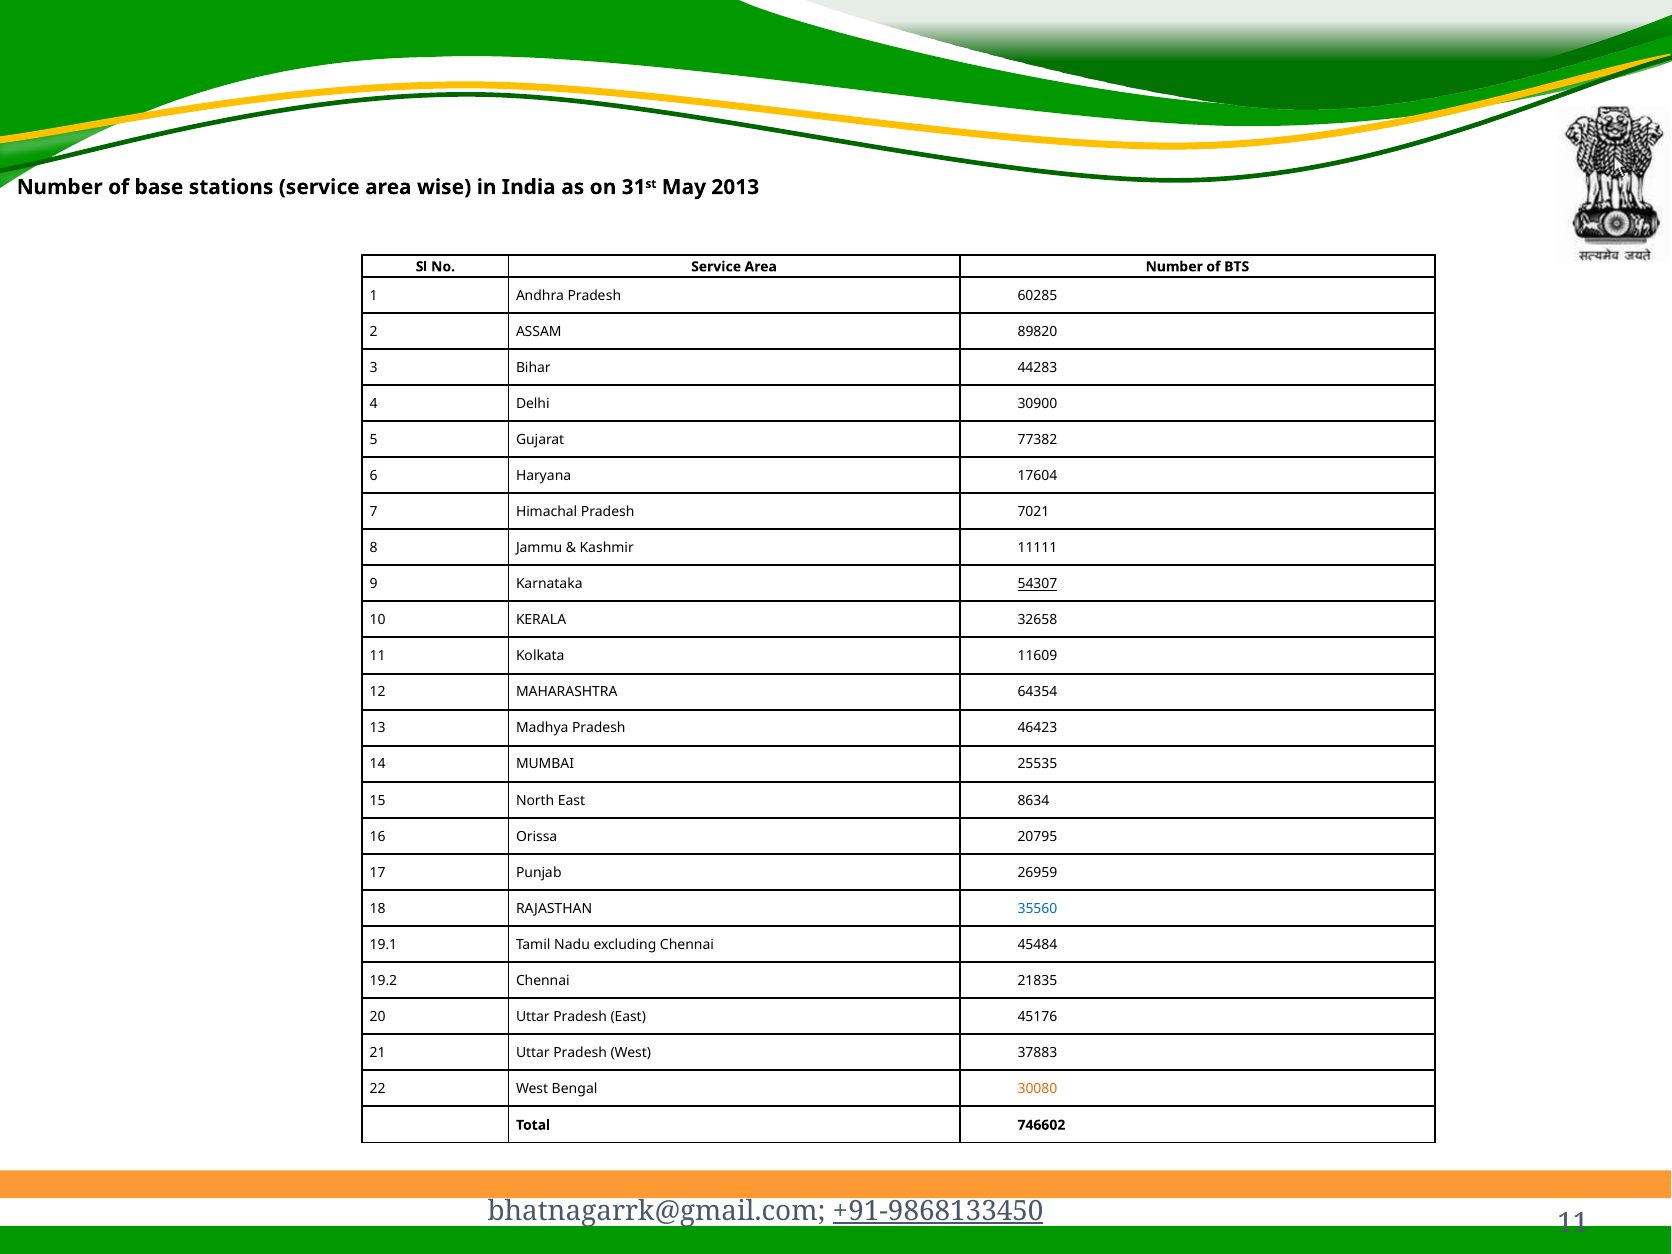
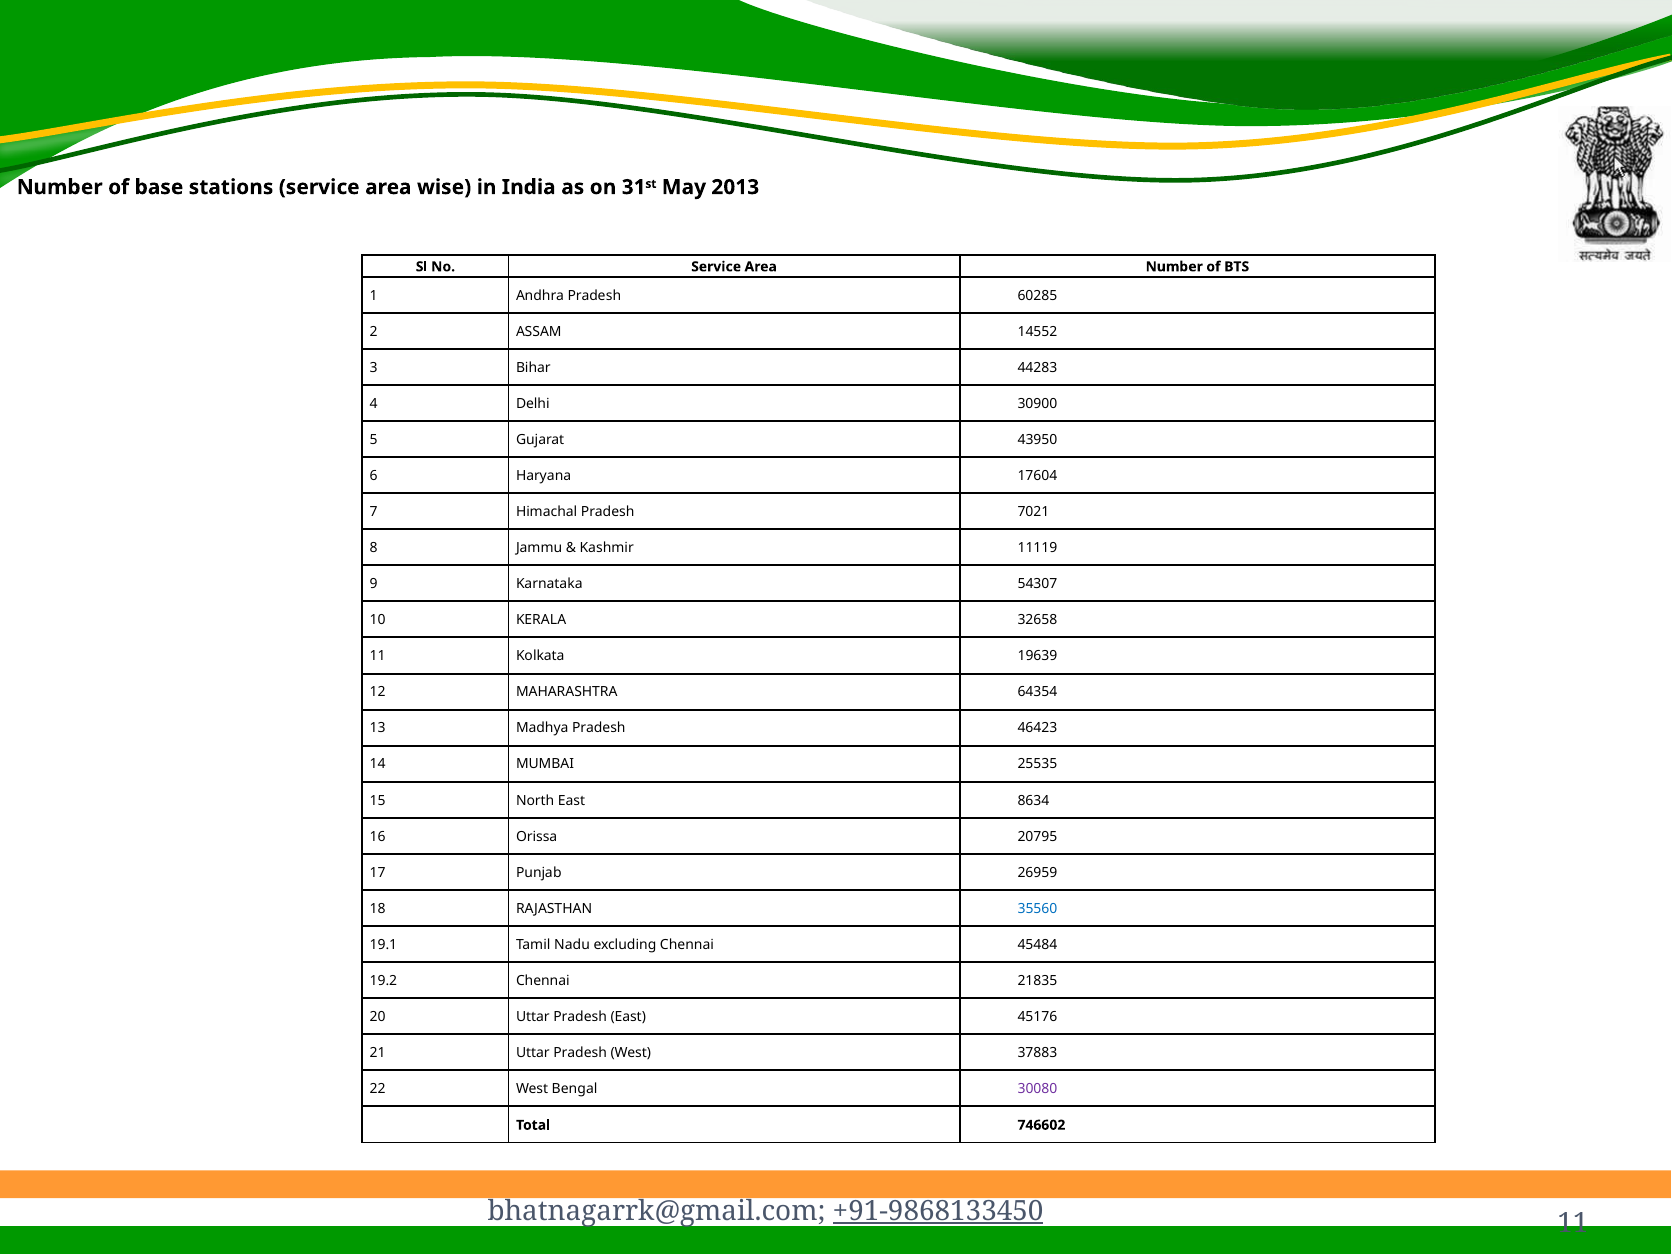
89820: 89820 -> 14552 (1037, 332)
77382: 77382 -> 43950 (1037, 440)
11111: 11111 -> 11119 (1037, 548)
54307 underline: present -> none (1037, 584)
11609: 11609 -> 19639 (1037, 656)
30080 colour: orange -> purple (1037, 1089)
